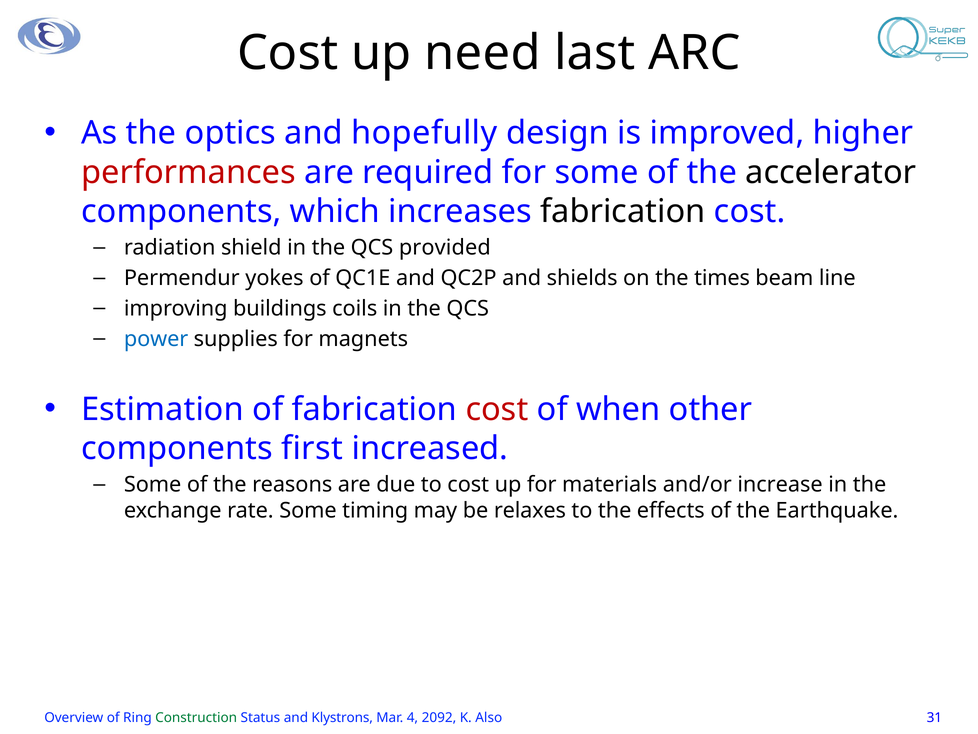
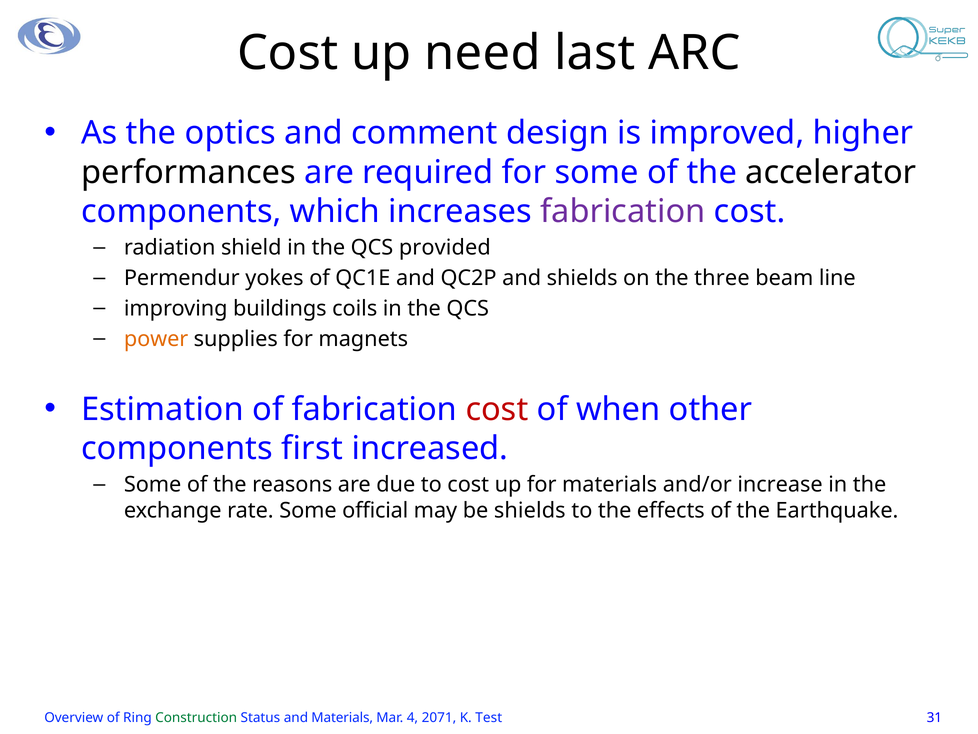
hopefully: hopefully -> comment (425, 133)
performances colour: red -> black (189, 172)
fabrication colour: black -> purple (623, 211)
times: times -> three (722, 278)
power colour: blue -> orange (156, 339)
timing: timing -> official (375, 510)
be relaxes: relaxes -> shields (530, 510)
and Klystrons: Klystrons -> Materials (342, 717)
2092: 2092 -> 2071 (439, 717)
Also: Also -> Test (489, 717)
